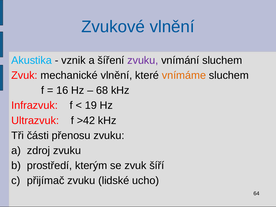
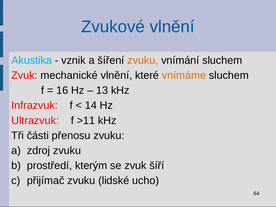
zvuku colour: purple -> orange (143, 60)
68: 68 -> 13 (102, 90)
19: 19 -> 14 (91, 105)
>42: >42 -> >11 (86, 120)
